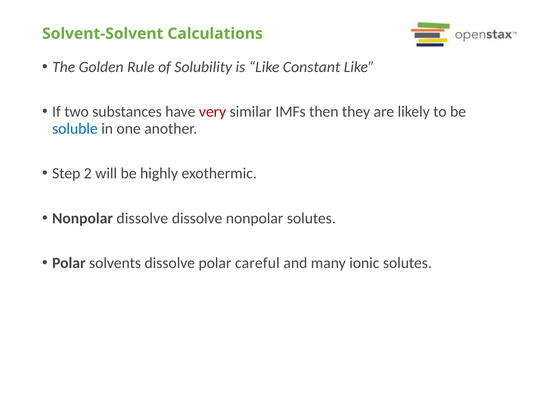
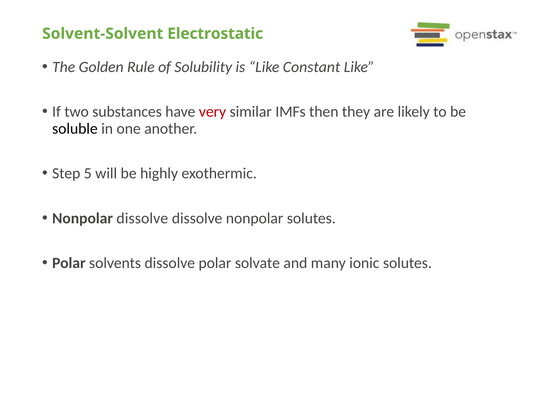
Calculations: Calculations -> Electrostatic (215, 34)
soluble colour: blue -> black (75, 129)
2: 2 -> 5 (88, 174)
careful: careful -> solvate (257, 263)
